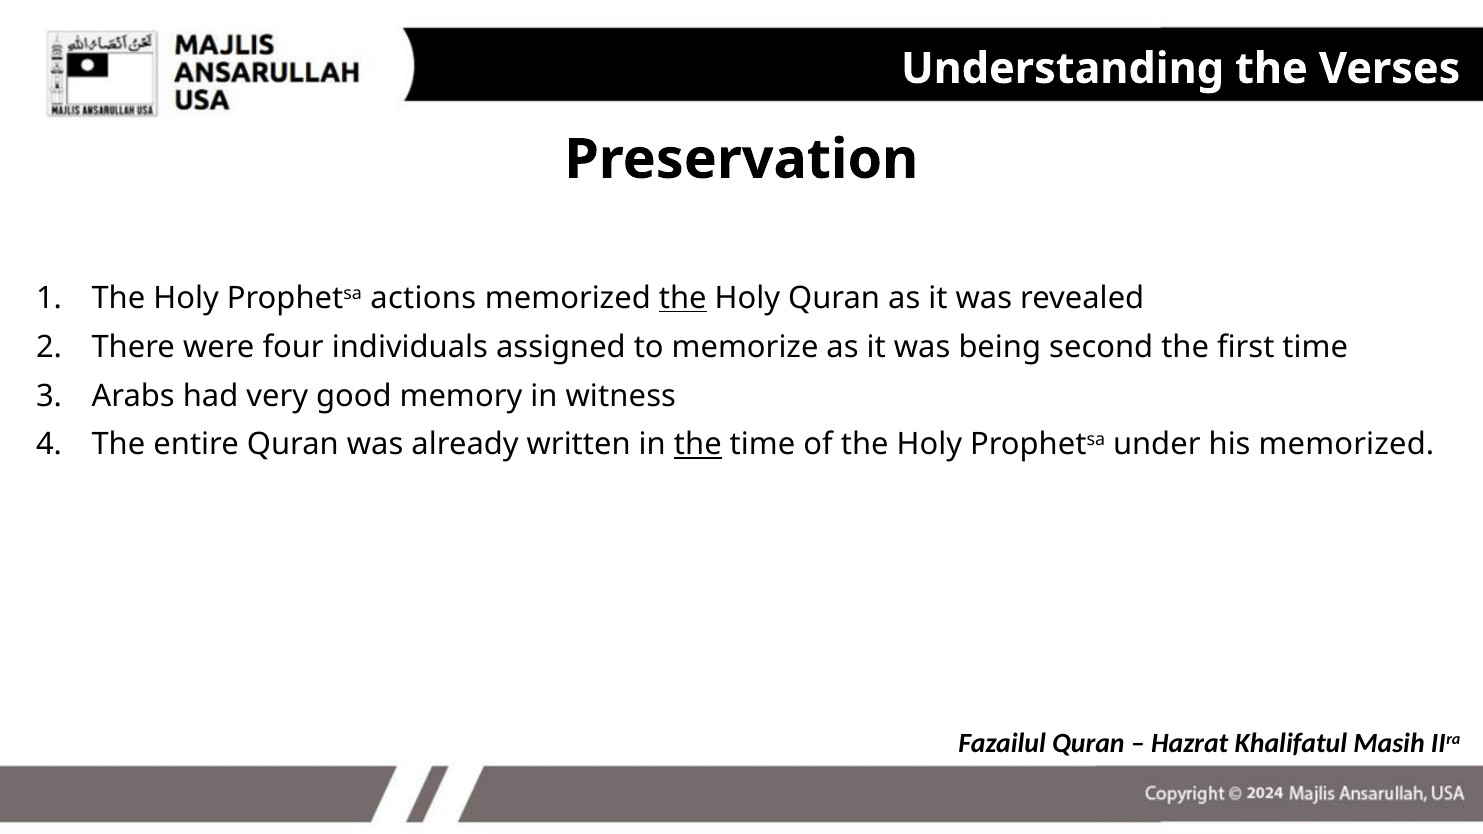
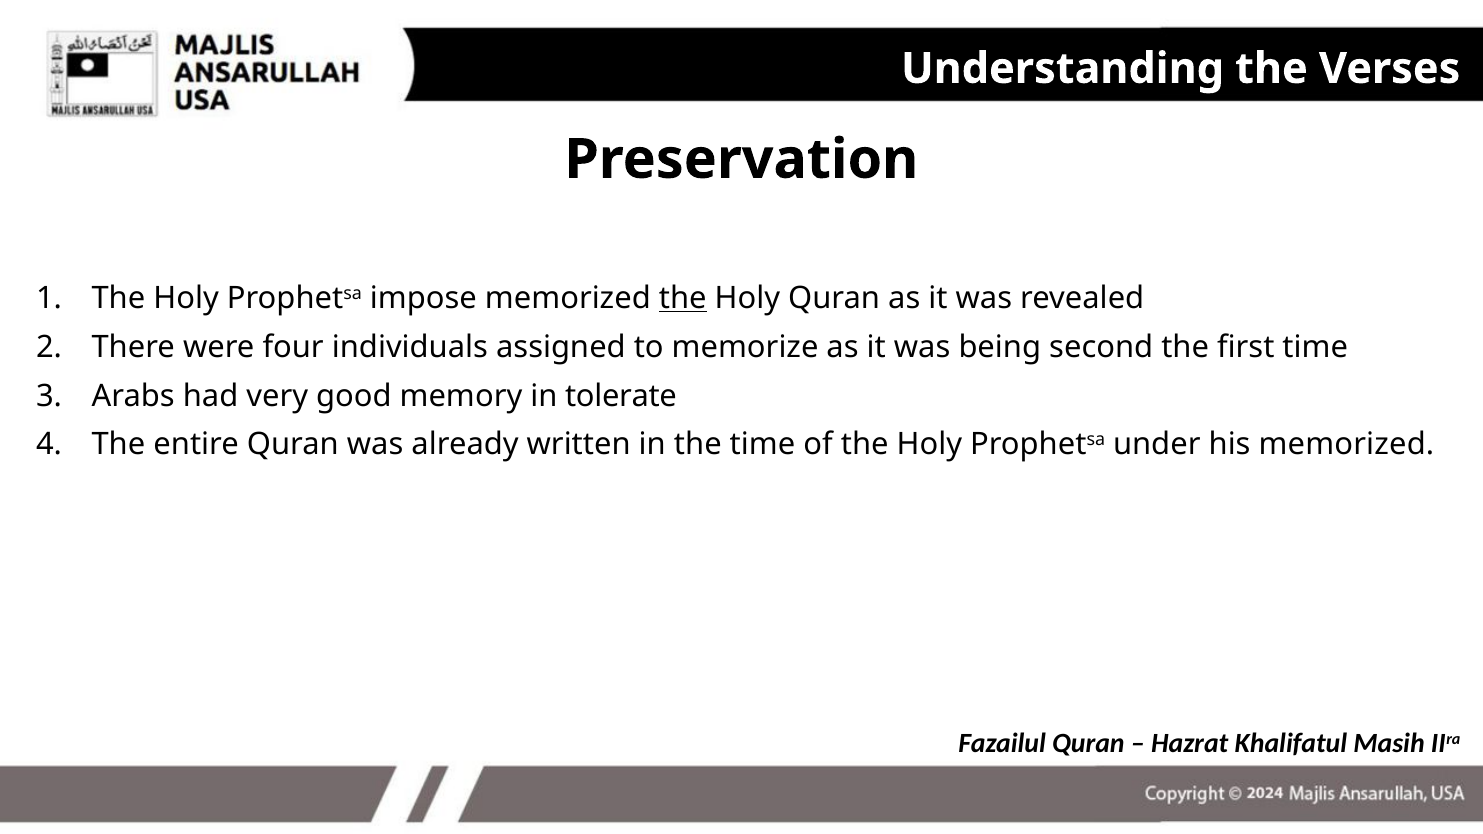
actions: actions -> impose (423, 298)
witness: witness -> tolerate (621, 396)
the underline: present -> none (698, 445)
